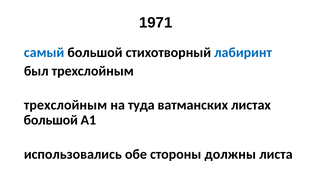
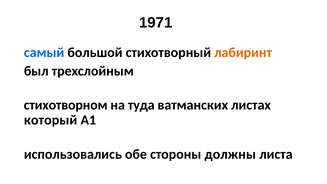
лабиринт colour: blue -> orange (243, 52)
трехслойным: трехслойным -> стихотворном (66, 105)
большой: большой -> который (51, 120)
